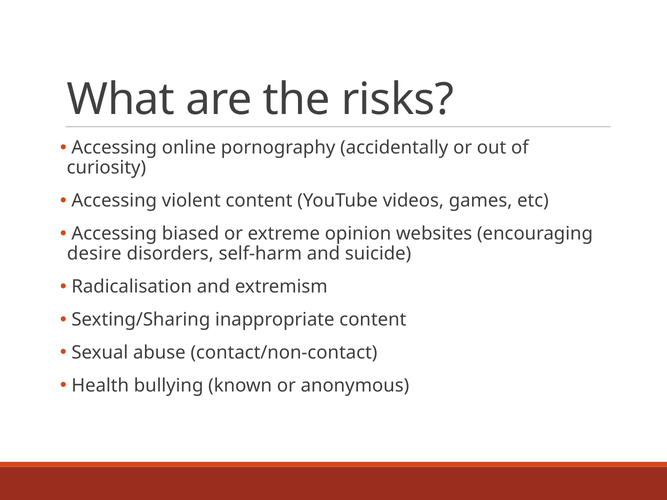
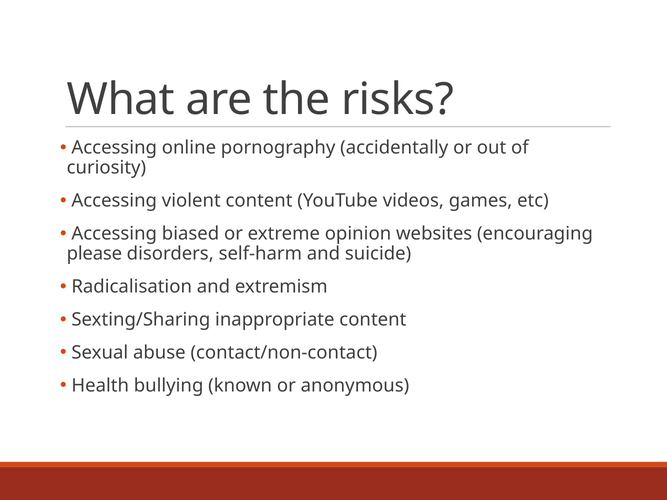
desire: desire -> please (94, 254)
